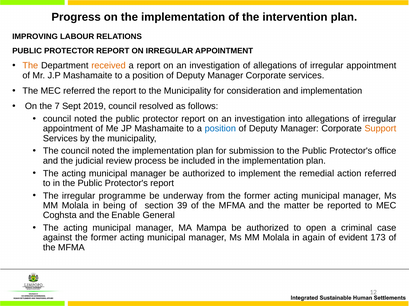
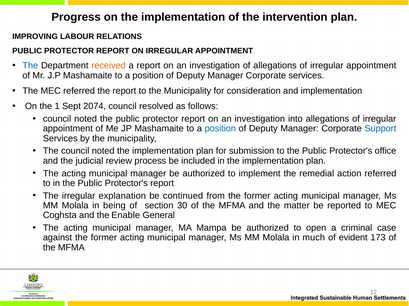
The colour: orange -> blue (30, 66)
7: 7 -> 1 (57, 107)
2019: 2019 -> 2074 (95, 107)
Support colour: orange -> blue (380, 129)
programme: programme -> explanation (122, 196)
underway: underway -> continued (183, 196)
39: 39 -> 30 (182, 206)
again: again -> much (314, 238)
